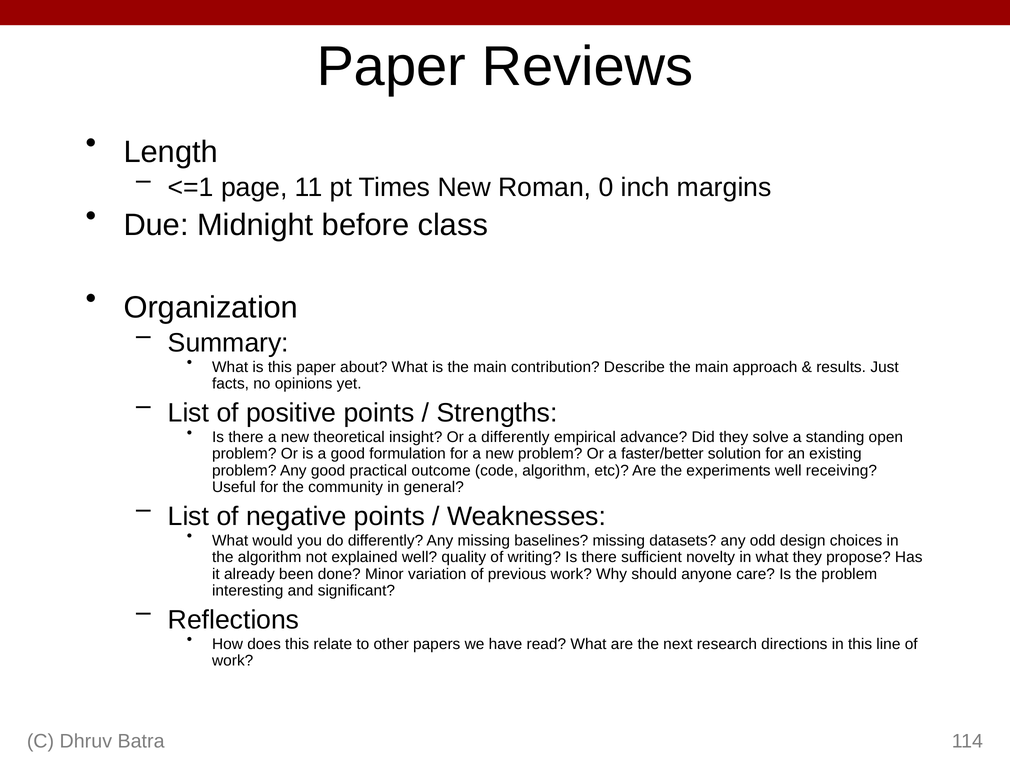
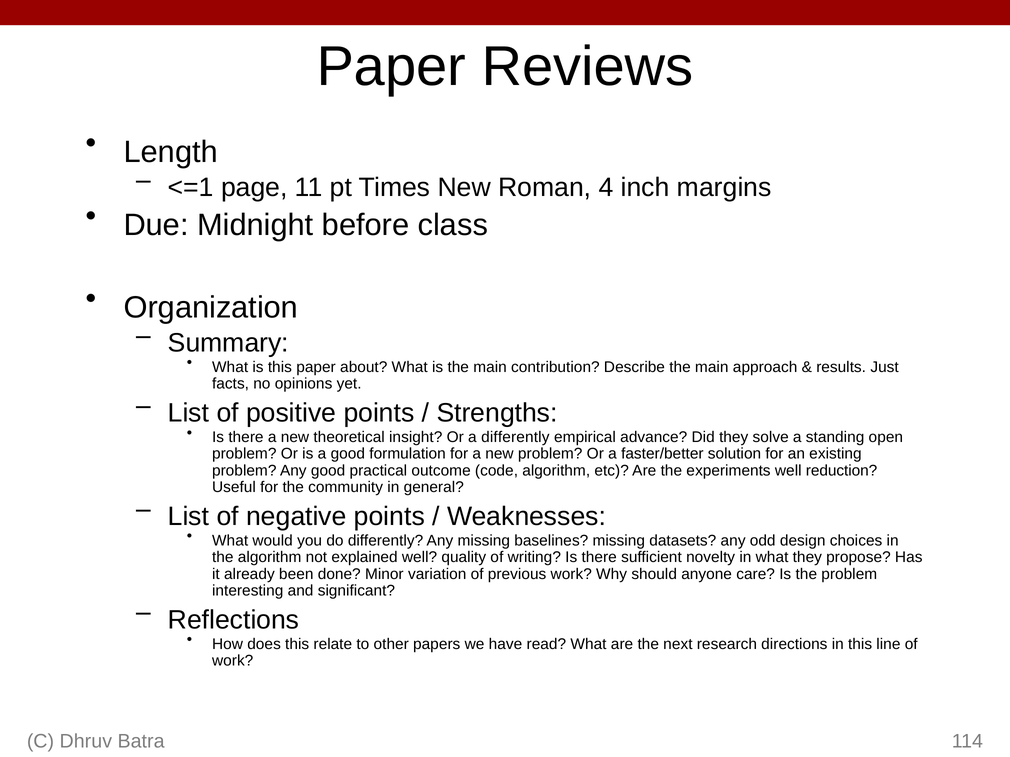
0: 0 -> 4 (606, 187)
receiving: receiving -> reduction (842, 471)
